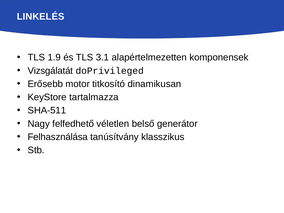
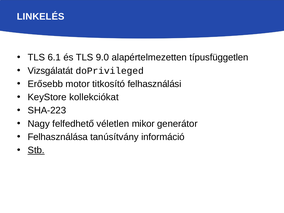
1.9: 1.9 -> 6.1 (54, 57)
3.1: 3.1 -> 9.0 (102, 57)
komponensek: komponensek -> típusfüggetlen (219, 57)
dinamikusan: dinamikusan -> felhasználási (154, 84)
tartalmazza: tartalmazza -> kollekciókat (94, 97)
SHA-511: SHA-511 -> SHA-223 (47, 110)
belső: belső -> mikor (143, 124)
klasszikus: klasszikus -> információ (163, 137)
Stb underline: none -> present (36, 150)
